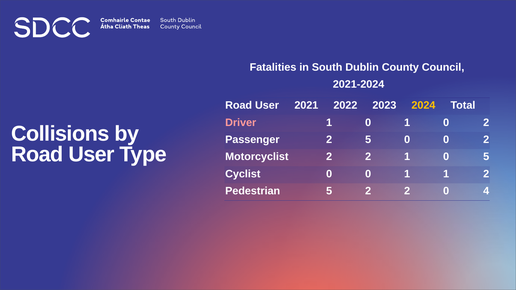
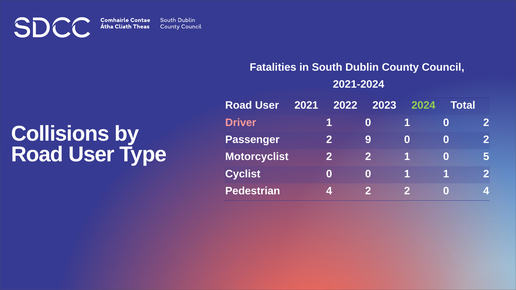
2024 colour: yellow -> light green (423, 105)
2 5: 5 -> 9 (368, 140)
Pedestrian 5: 5 -> 4 (329, 191)
